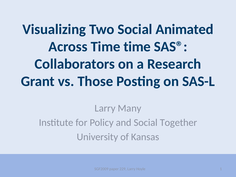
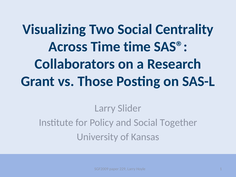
Animated: Animated -> Centrality (185, 29)
Many: Many -> Slider (130, 108)
